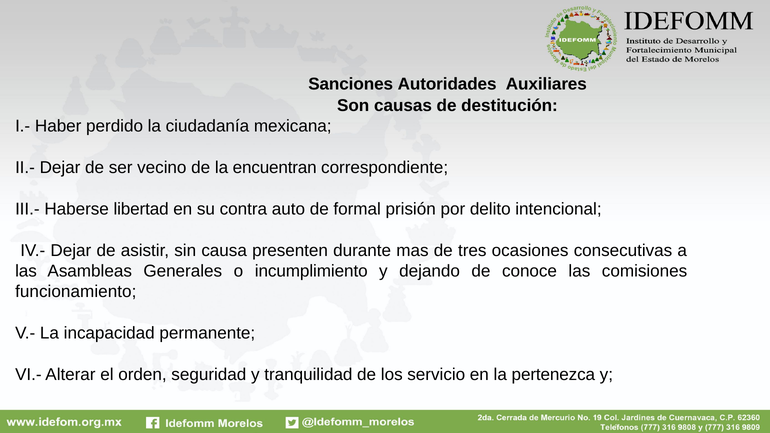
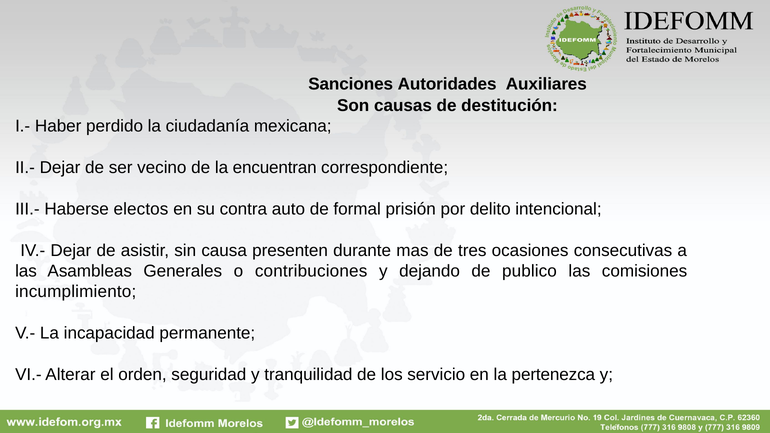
libertad: libertad -> electos (141, 209)
incumplimiento: incumplimiento -> contribuciones (311, 271)
conoce: conoce -> publico (529, 271)
funcionamiento: funcionamiento -> incumplimiento (76, 292)
